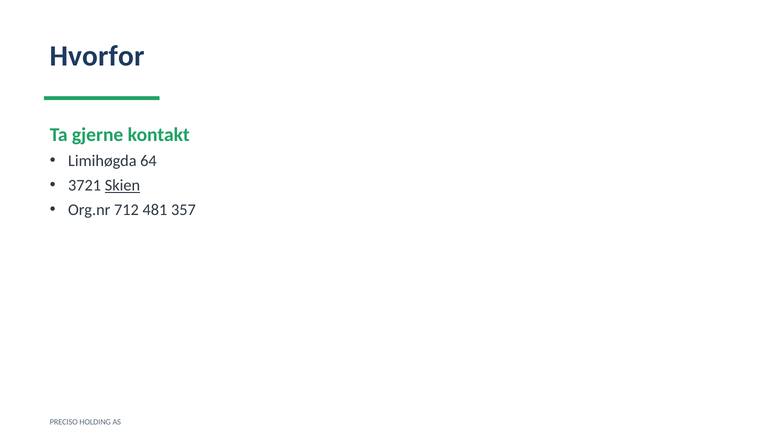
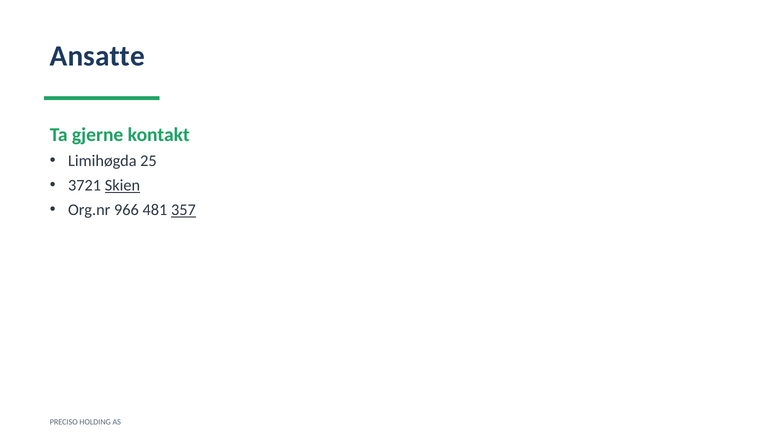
Hvorfor: Hvorfor -> Ansatte (97, 56)
64: 64 -> 25 (148, 161)
712: 712 -> 966 (126, 210)
357 underline: none -> present (183, 210)
